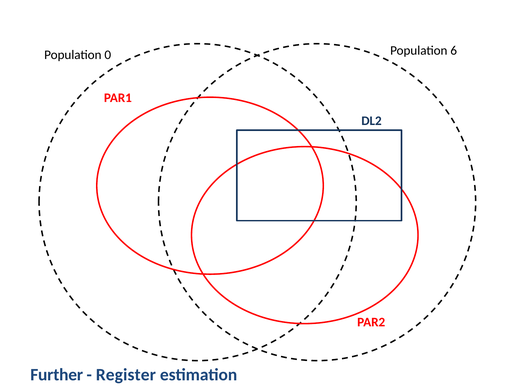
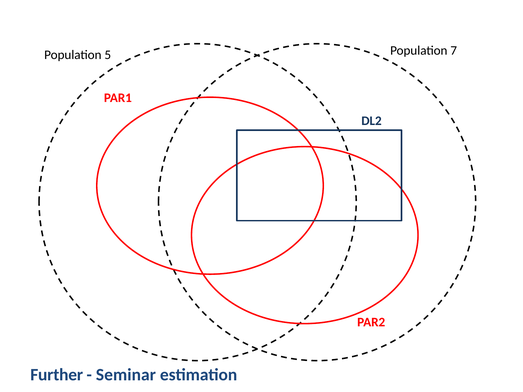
0: 0 -> 5 (108, 55)
6: 6 -> 7 (454, 50)
Register: Register -> Seminar (126, 375)
